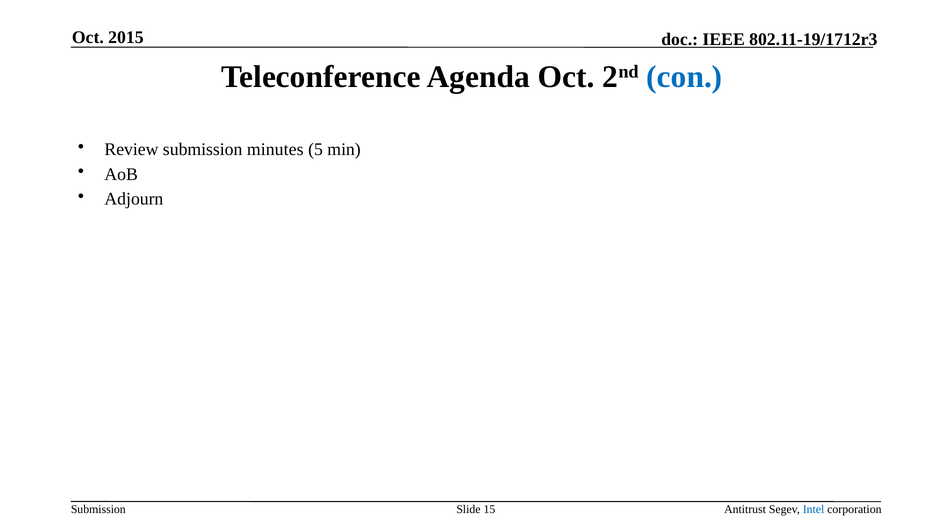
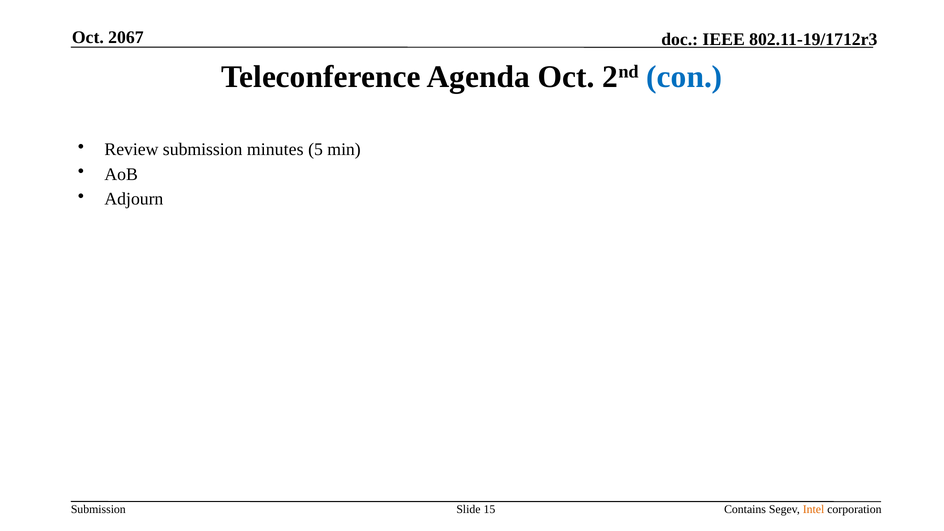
2015: 2015 -> 2067 (126, 38)
Antitrust: Antitrust -> Contains (745, 509)
Intel colour: blue -> orange (814, 509)
